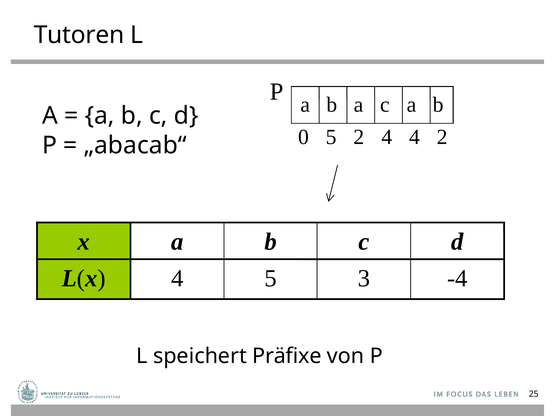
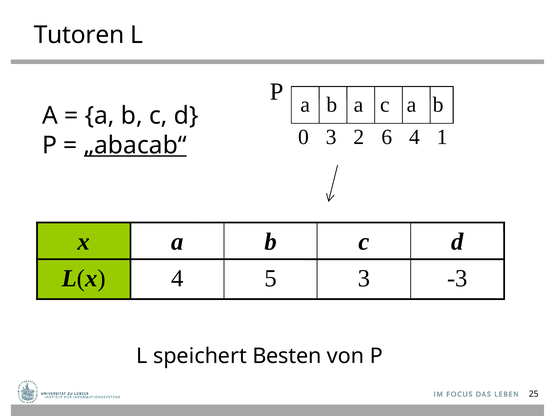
0 5: 5 -> 3 (331, 137)
2 4: 4 -> 6 (387, 137)
4 2: 2 -> 1 (442, 137)
„abacab“ underline: none -> present (135, 146)
-4: -4 -> -3 (457, 279)
Präfixe: Präfixe -> Besten (287, 356)
